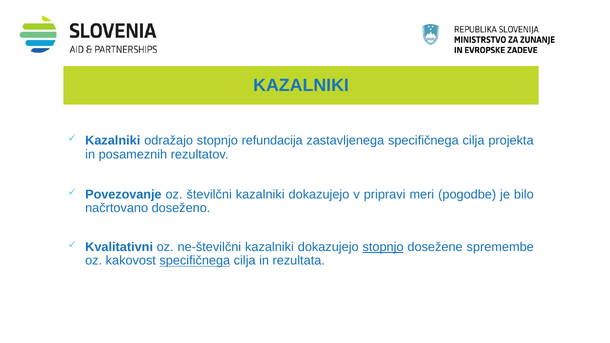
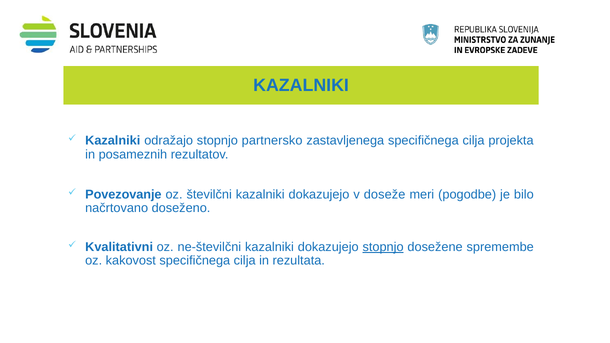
refundacija: refundacija -> partnersko (272, 141)
pripravi: pripravi -> doseže (385, 195)
specifičnega underline: present -> none (195, 261)
